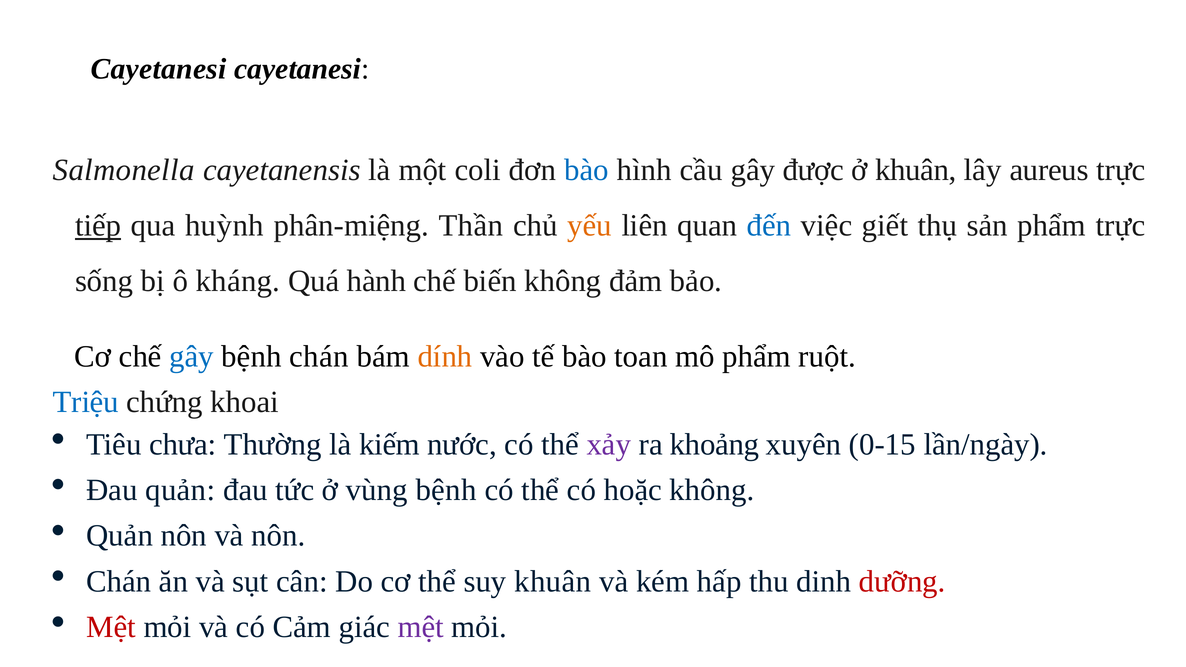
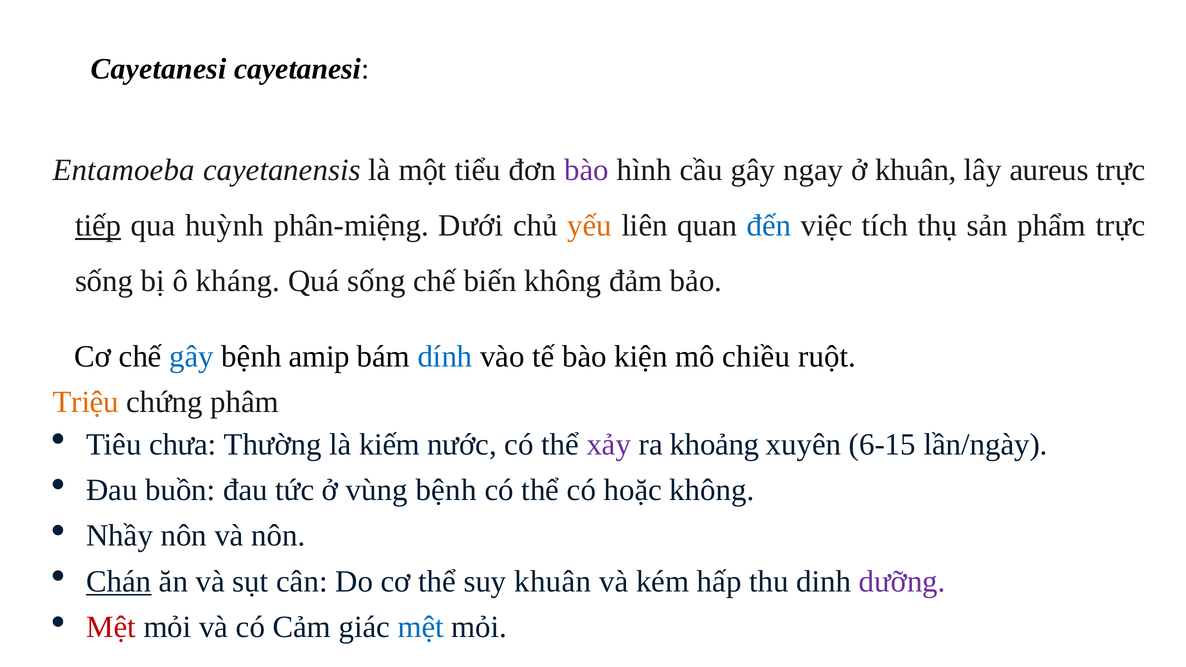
Salmonella: Salmonella -> Entamoeba (124, 170)
coli: coli -> tiểu (478, 170)
bào colour: blue -> purple (586, 170)
được: được -> ngay (813, 170)
Thần: Thần -> Dưới (471, 226)
giết: giết -> tích (885, 226)
Quá hành: hành -> sống (376, 281)
bệnh chán: chán -> amip (319, 357)
dính colour: orange -> blue (445, 357)
toan: toan -> kiện (641, 357)
mô phẩm: phẩm -> chiều (756, 357)
Triệu colour: blue -> orange (86, 402)
khoai: khoai -> phâm (245, 402)
0-15: 0-15 -> 6-15 (882, 444)
Đau quản: quản -> buồn (180, 490)
Quản: Quản -> Nhầy (120, 536)
Chán underline: none -> present (119, 582)
dưỡng colour: red -> purple (902, 582)
mệt colour: purple -> blue (421, 627)
